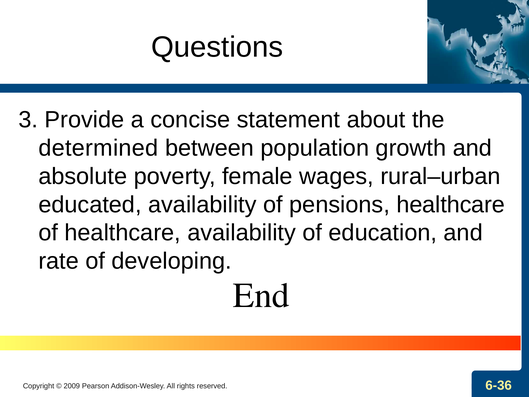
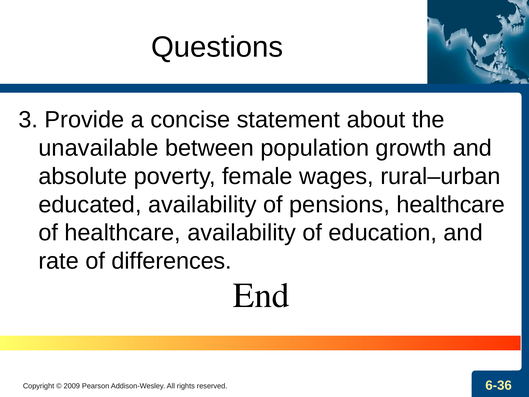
determined: determined -> unavailable (98, 148)
developing: developing -> differences (172, 261)
